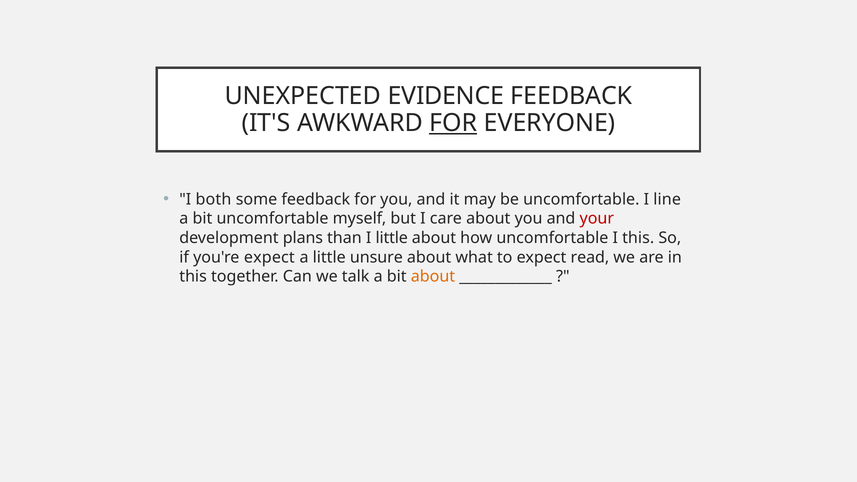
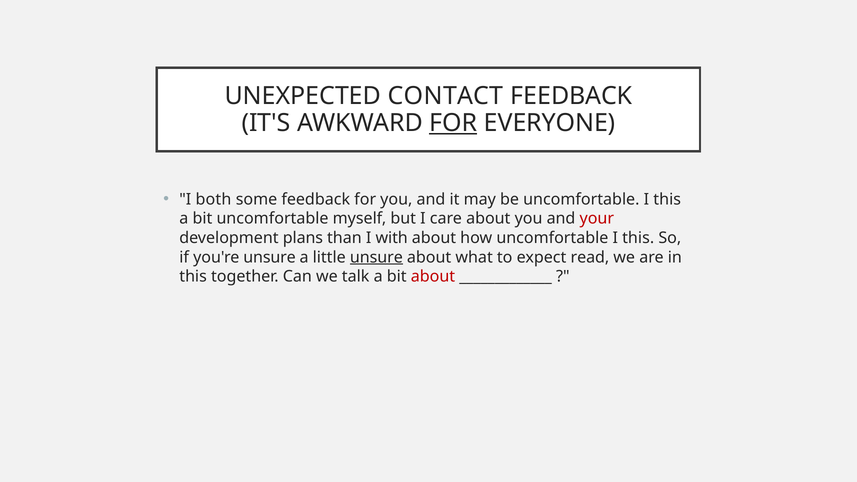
EVIDENCE: EVIDENCE -> CONTACT (446, 96)
be uncomfortable I line: line -> this (667, 199)
I little: little -> with (392, 238)
you're expect: expect -> unsure (270, 257)
unsure underline: none -> present (376, 257)
about colour: orange -> red (433, 277)
